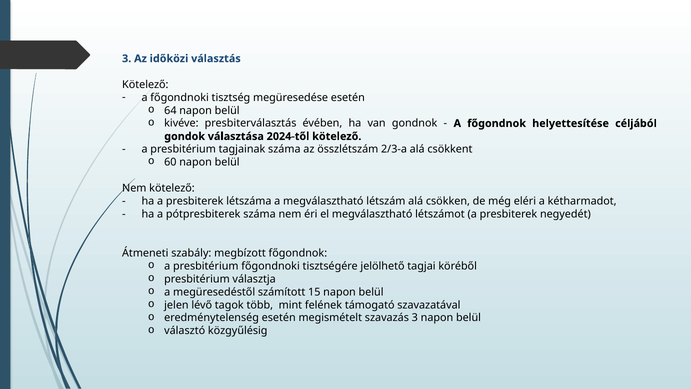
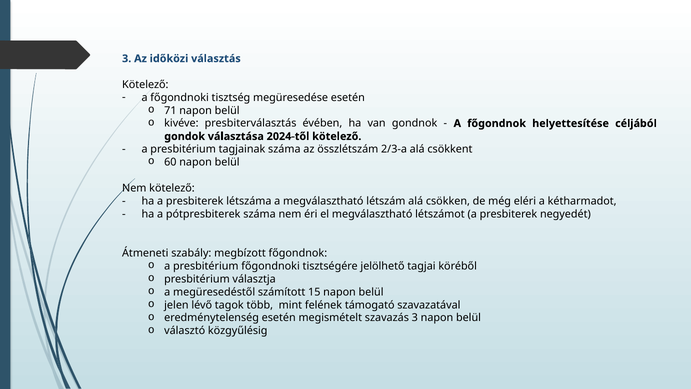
64: 64 -> 71 (170, 110)
